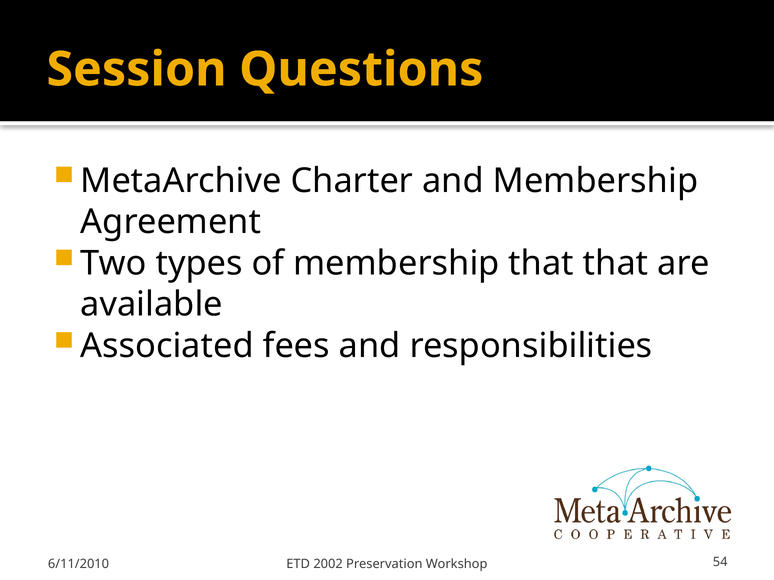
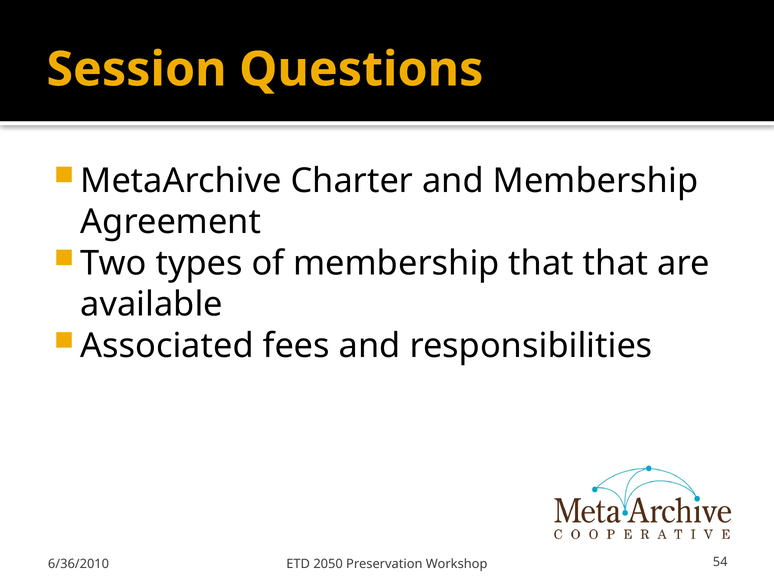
6/11/2010: 6/11/2010 -> 6/36/2010 (79, 565)
2002: 2002 -> 2050 (328, 565)
